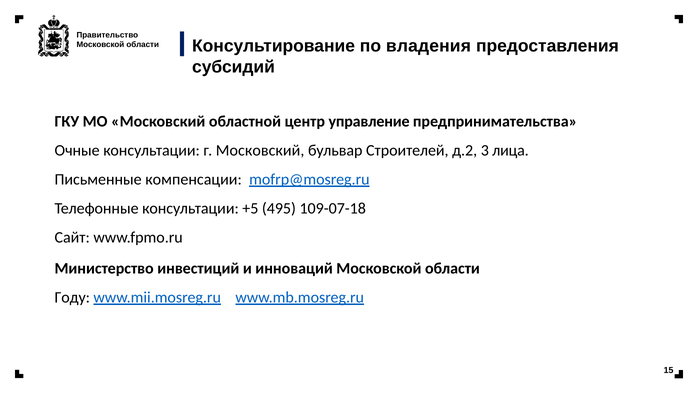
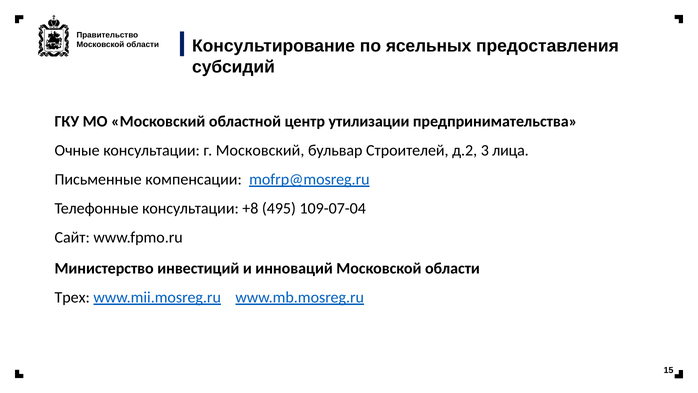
владения: владения -> ясельных (429, 46)
управление: управление -> утилизации (369, 121)
+5: +5 -> +8 (250, 208)
109-07-18: 109-07-18 -> 109-07-04 (333, 208)
Году: Году -> Трех (72, 297)
